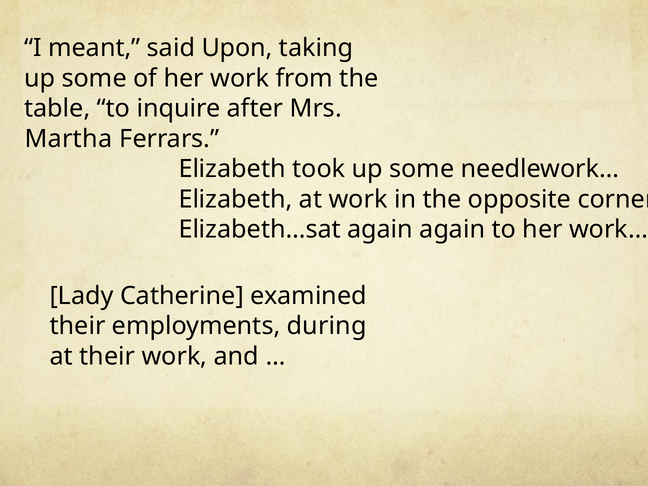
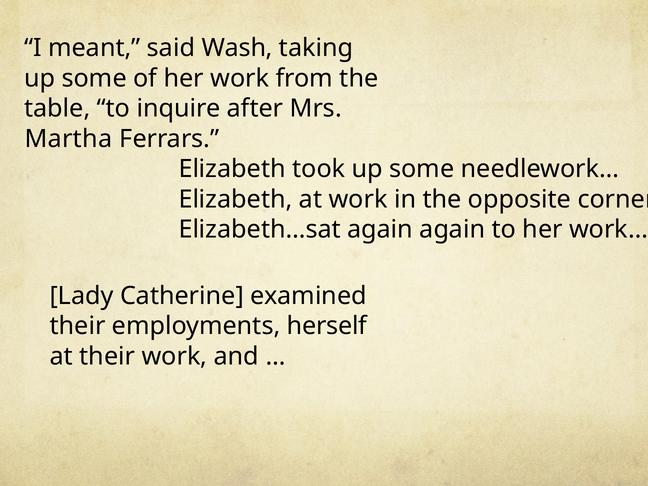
Upon: Upon -> Wash (237, 48)
during: during -> herself (327, 326)
